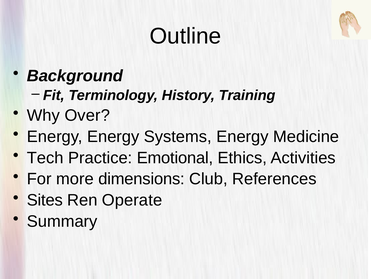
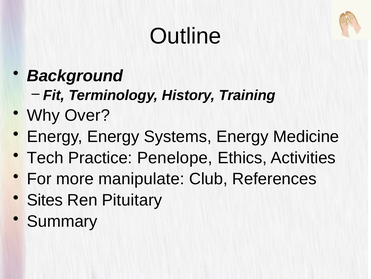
Emotional: Emotional -> Penelope (175, 157)
dimensions: dimensions -> manipulate (141, 179)
Operate: Operate -> Pituitary (132, 200)
